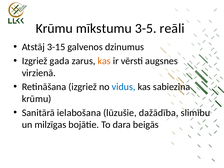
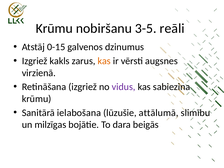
mīkstumu: mīkstumu -> nobiršanu (104, 28)
3-15: 3-15 -> 0-15 (56, 47)
gada: gada -> kakls (60, 61)
vidus colour: blue -> purple (124, 87)
dažādība: dažādība -> attālumā (159, 113)
